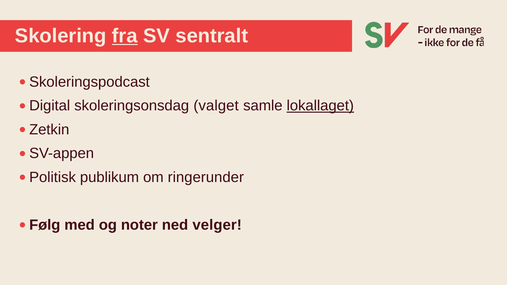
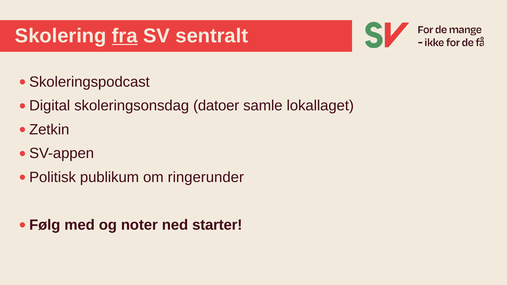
valget: valget -> datoer (216, 106)
lokallaget underline: present -> none (320, 106)
velger: velger -> starter (217, 225)
